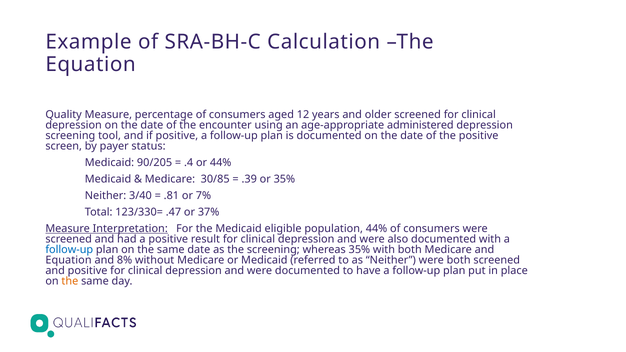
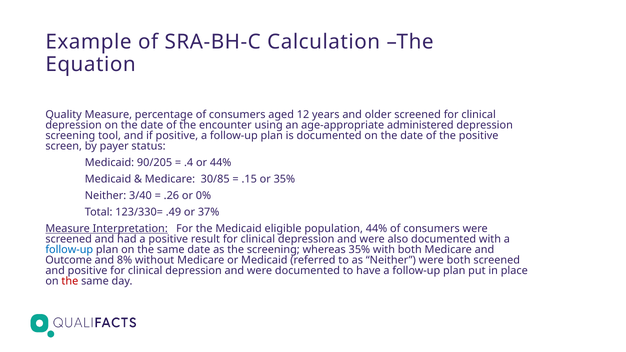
.39: .39 -> .15 (249, 179)
.81: .81 -> .26 (171, 196)
7%: 7% -> 0% (203, 196)
.47: .47 -> .49 (173, 212)
Equation: Equation -> Outcome (69, 260)
the colour: orange -> red (70, 281)
